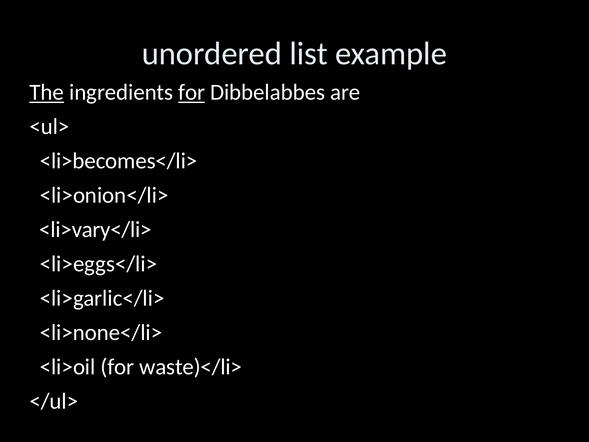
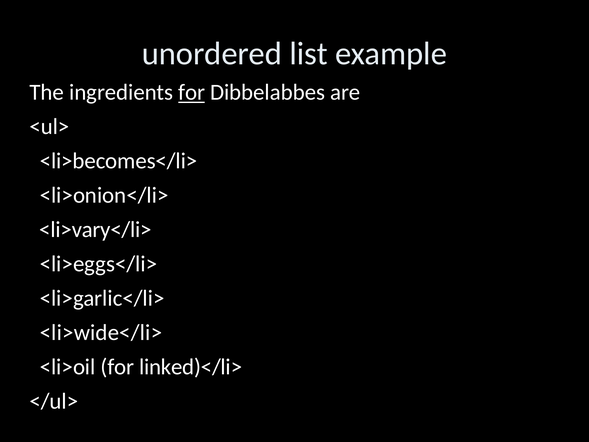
The underline: present -> none (47, 92)
<li>none</li>: <li>none</li> -> <li>wide</li> (101, 333)
waste)</li>: waste)</li> -> linked)</li> (191, 367)
